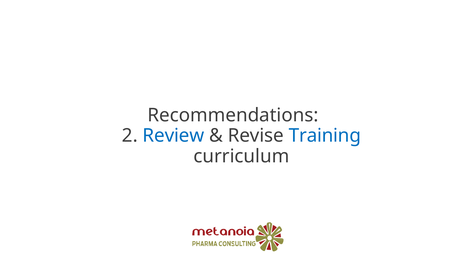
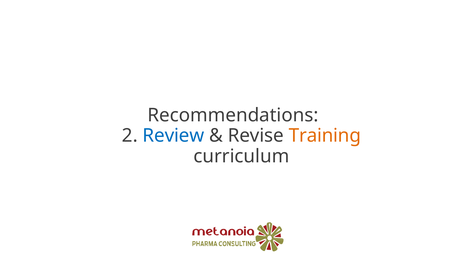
Training colour: blue -> orange (325, 136)
